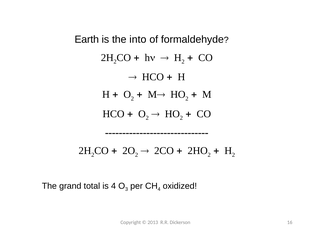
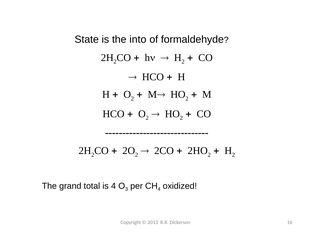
Earth: Earth -> State (87, 40)
